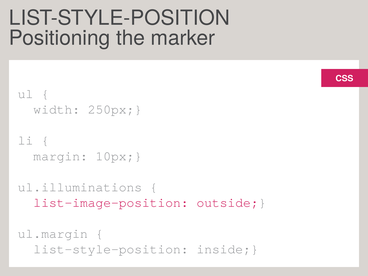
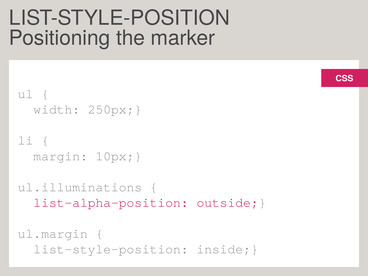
list-image-position: list-image-position -> list-alpha-position (111, 203)
